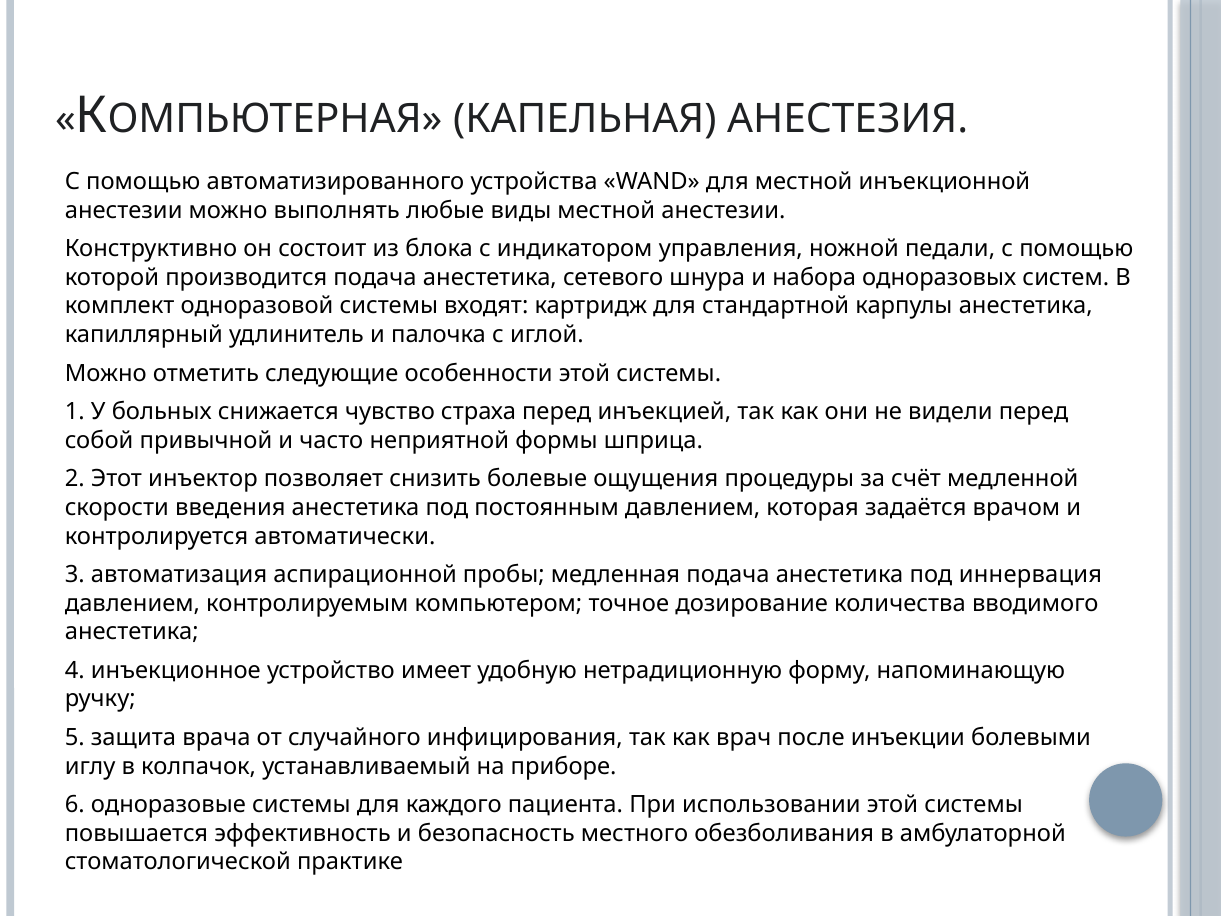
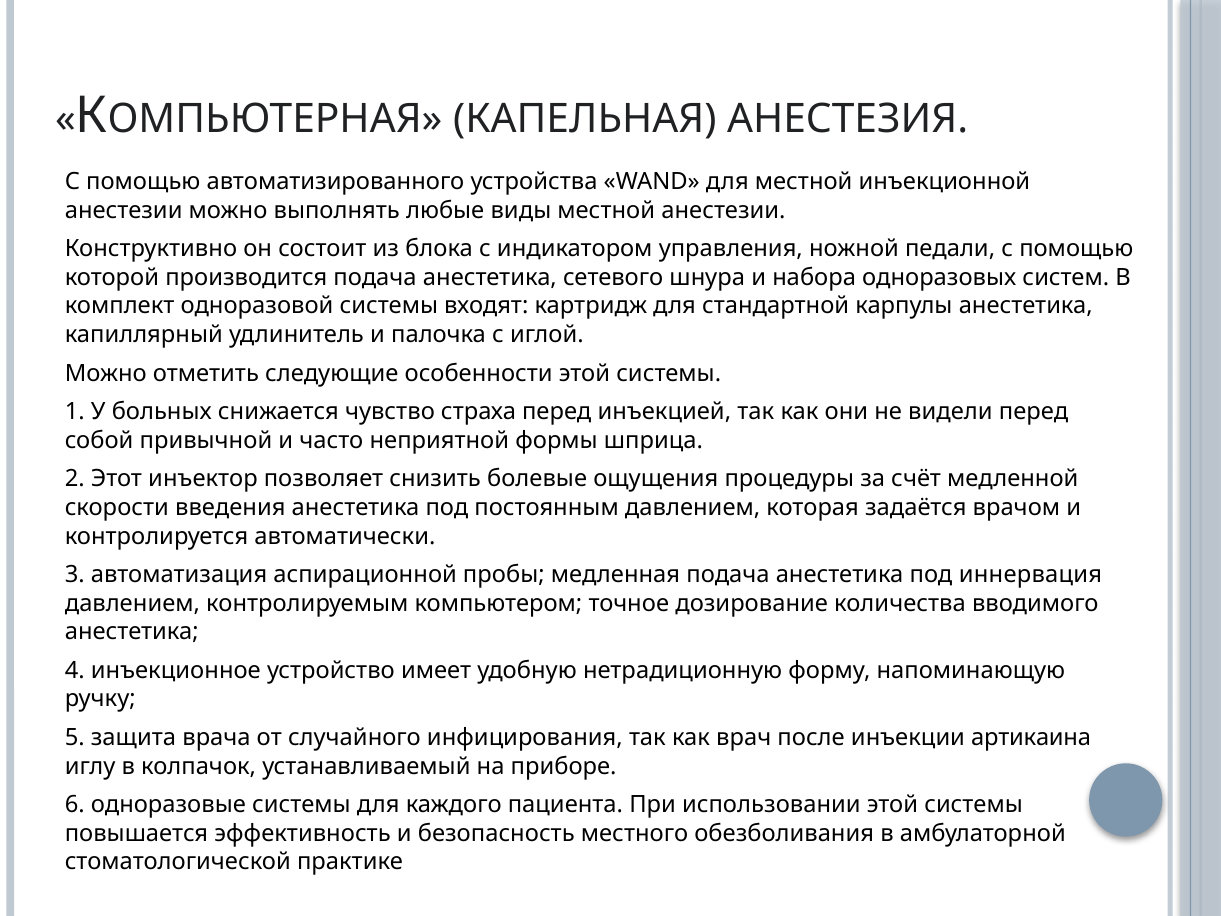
болевыми: болевыми -> артикаина (1031, 738)
